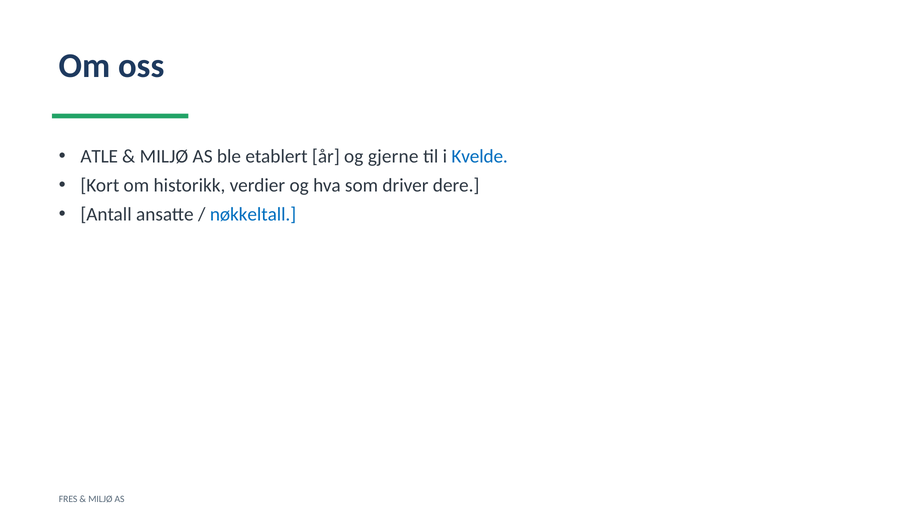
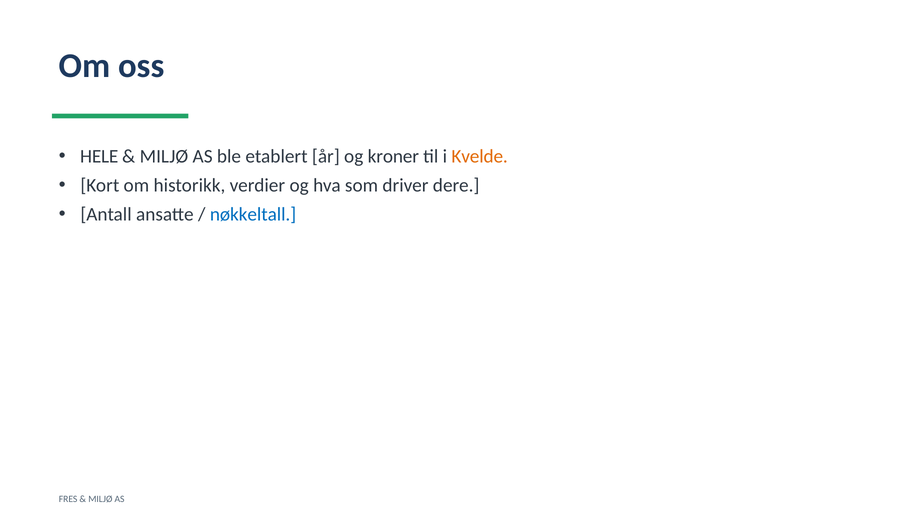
ATLE: ATLE -> HELE (99, 156)
gjerne: gjerne -> kroner (393, 156)
Kvelde colour: blue -> orange (480, 156)
